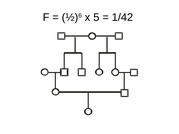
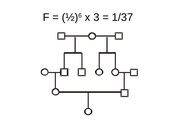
5: 5 -> 3 (96, 17)
1/42: 1/42 -> 1/37 (122, 17)
